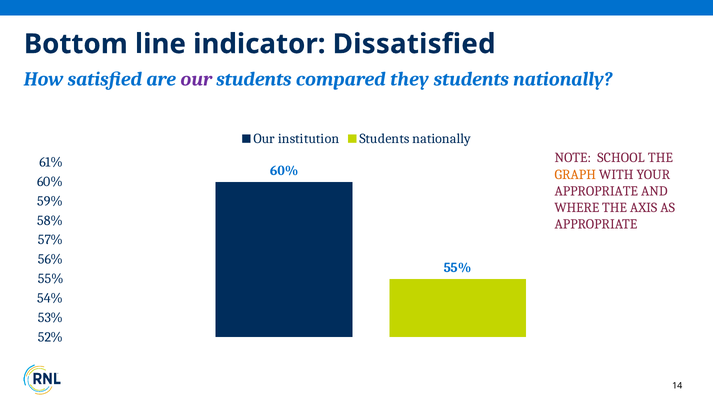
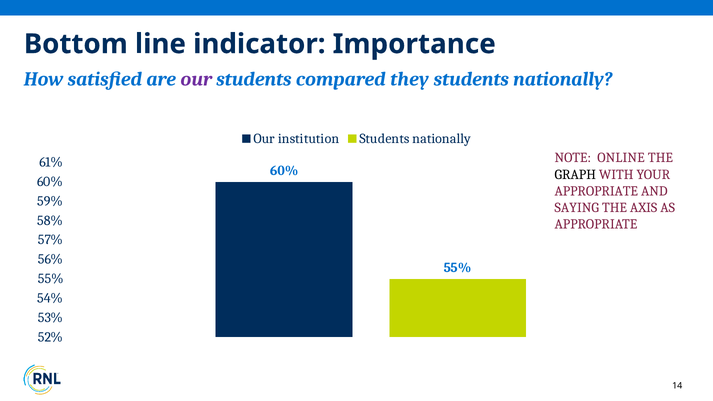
Dissatisfied: Dissatisfied -> Importance (414, 44)
SCHOOL: SCHOOL -> ONLINE (621, 158)
GRAPH colour: orange -> black (575, 174)
WHERE: WHERE -> SAYING (577, 208)
